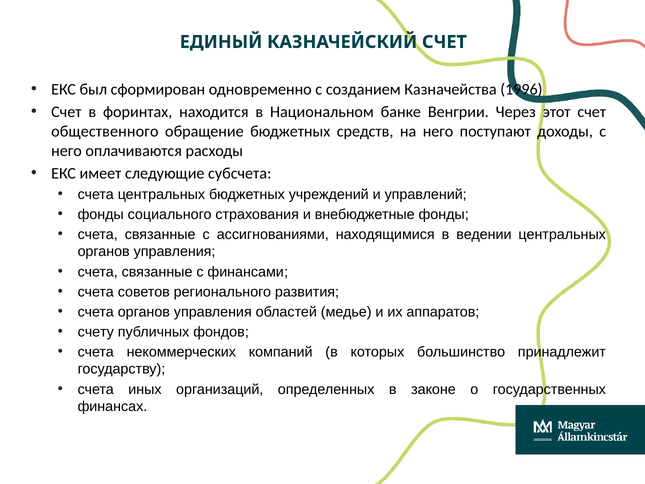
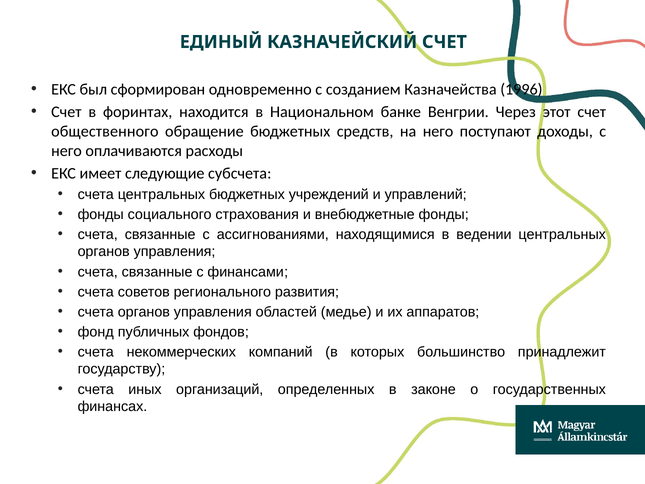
счету: счету -> фонд (96, 332)
